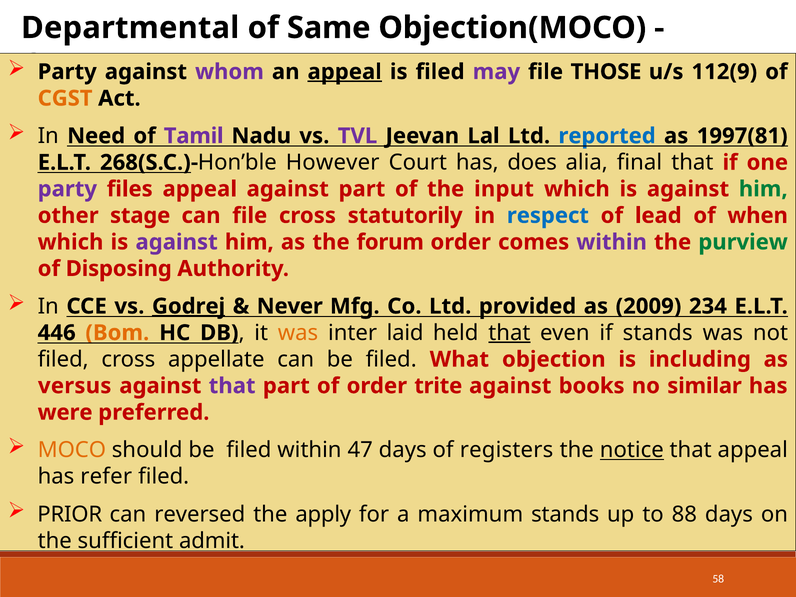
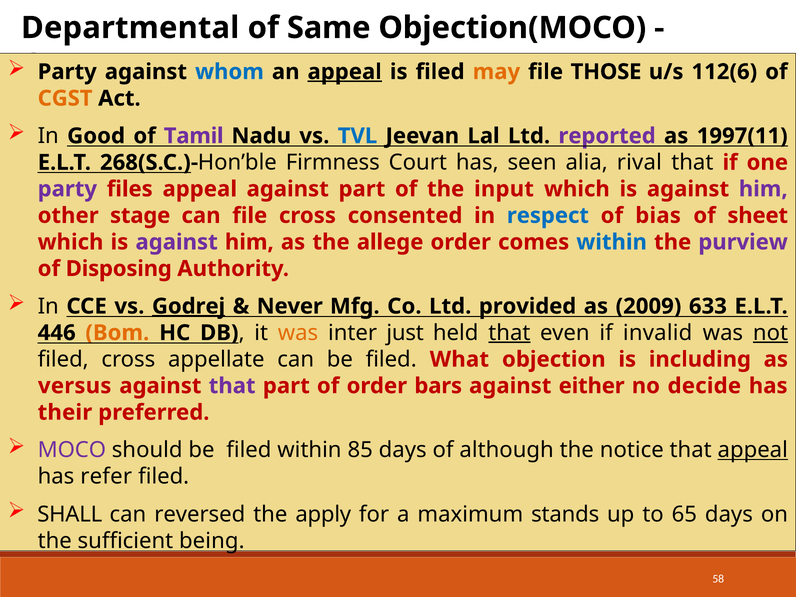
whom colour: purple -> blue (229, 72)
may colour: purple -> orange (496, 72)
112(9: 112(9 -> 112(6 (724, 72)
Need: Need -> Good (96, 136)
TVL colour: purple -> blue (357, 136)
reported colour: blue -> purple (607, 136)
1997(81: 1997(81 -> 1997(11 (742, 136)
However: However -> Firmness (333, 162)
does: does -> seen (532, 162)
final: final -> rival (639, 162)
him colour: green -> purple (763, 189)
statutorily: statutorily -> consented (405, 216)
lead: lead -> bias (658, 216)
when: when -> sheet (758, 216)
forum: forum -> allege (390, 242)
within colour: purple -> blue (612, 242)
purview colour: green -> purple (743, 242)
234: 234 -> 633 (708, 306)
laid: laid -> just (405, 333)
if stands: stands -> invalid (658, 333)
not underline: none -> present (770, 333)
trite: trite -> bars (438, 386)
books: books -> either (592, 386)
similar: similar -> decide (704, 386)
were: were -> their (65, 412)
MOCO colour: orange -> purple (72, 450)
47: 47 -> 85 (360, 450)
registers: registers -> although (507, 450)
notice underline: present -> none (632, 450)
appeal underline: none -> present (753, 450)
PRIOR: PRIOR -> SHALL (70, 514)
88: 88 -> 65 (684, 514)
admit: admit -> being (212, 541)
